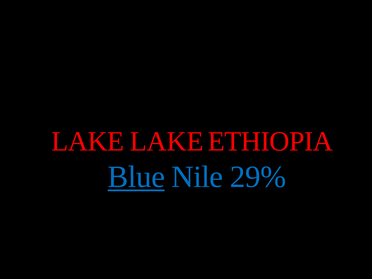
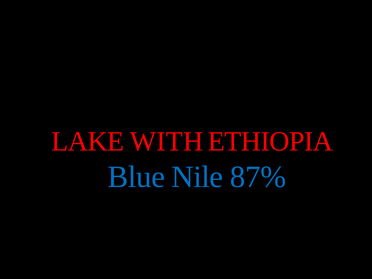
LAKE LAKE: LAKE -> WITH (166, 141)
Blue underline: present -> none (136, 177)
29%: 29% -> 87% (258, 177)
